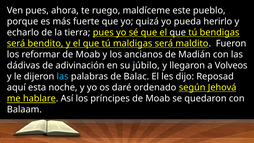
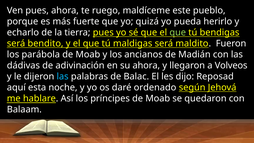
que colour: white -> light green (178, 32)
reformar: reformar -> parábola (41, 54)
su júbilo: júbilo -> ahora (146, 65)
